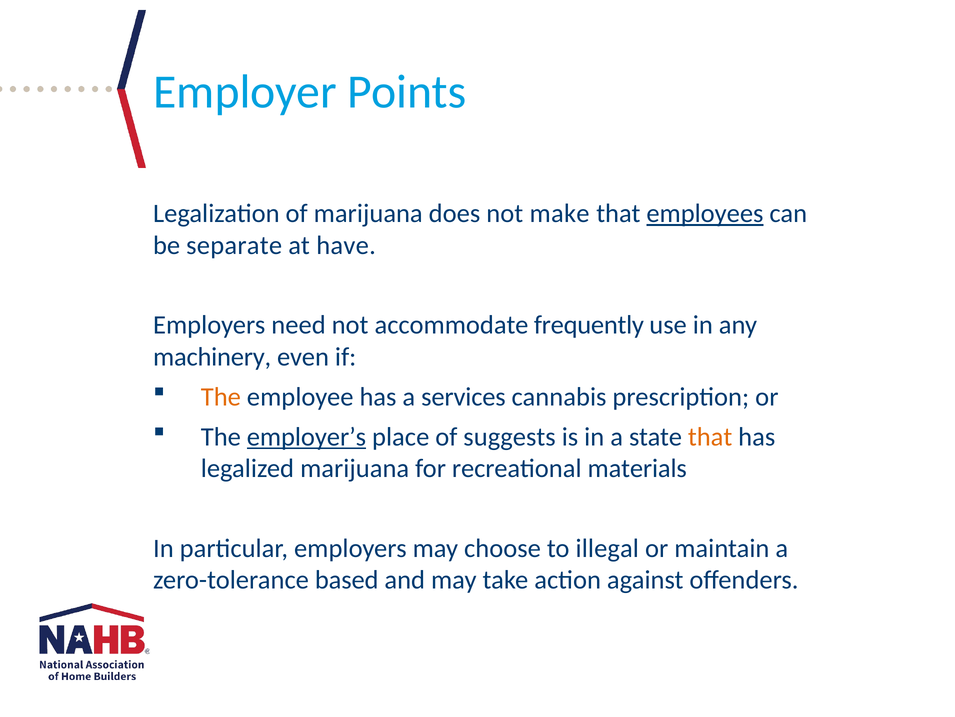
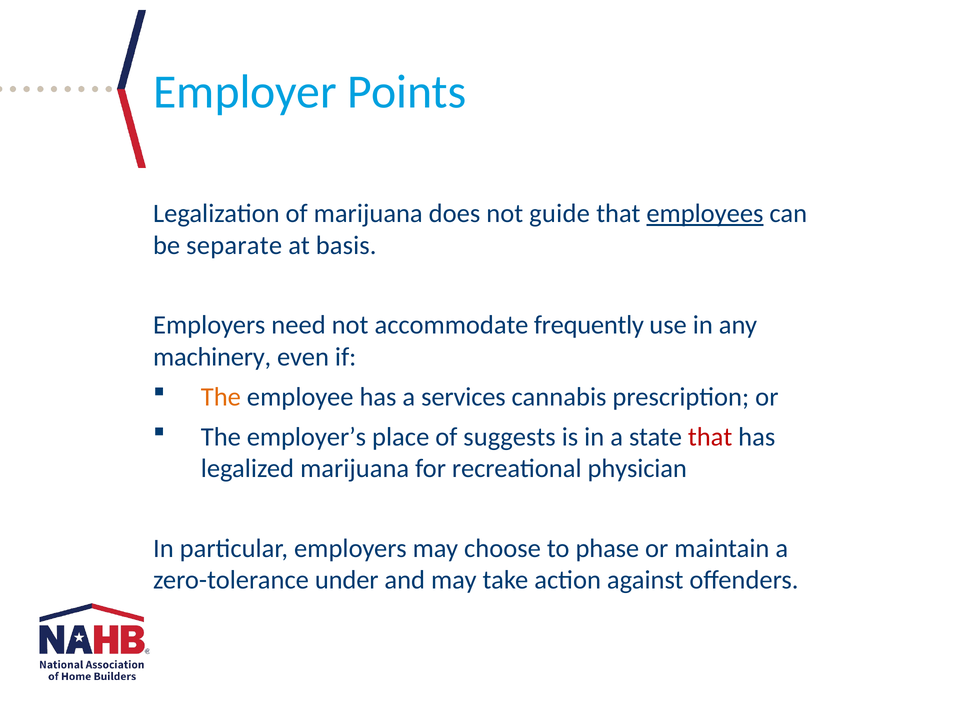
make: make -> guide (560, 213)
have: have -> basis (346, 245)
employer’s underline: present -> none (306, 436)
that colour: orange -> red (710, 436)
materials: materials -> physician (637, 468)
illegal: illegal -> phase (607, 548)
based: based -> under (347, 580)
